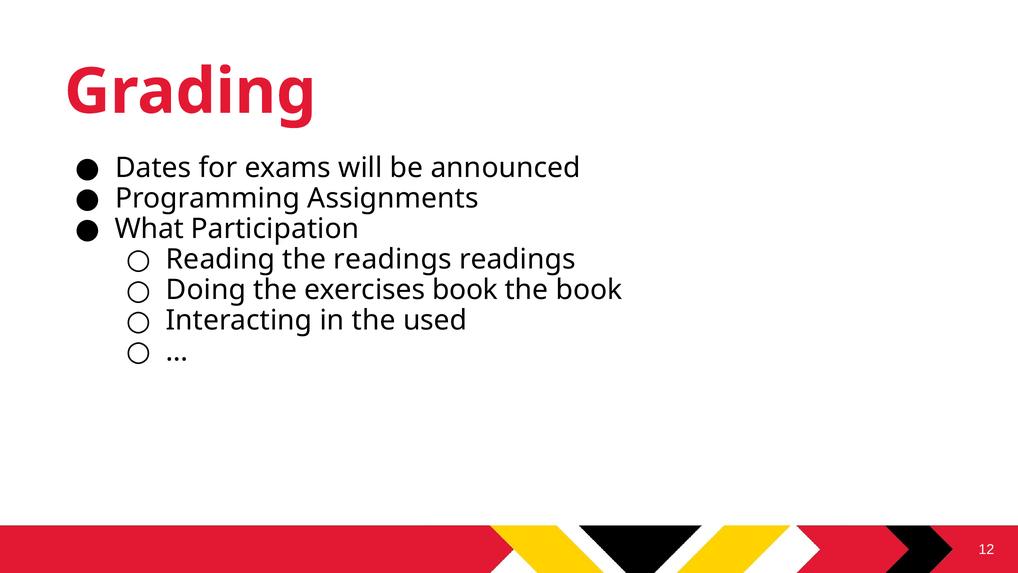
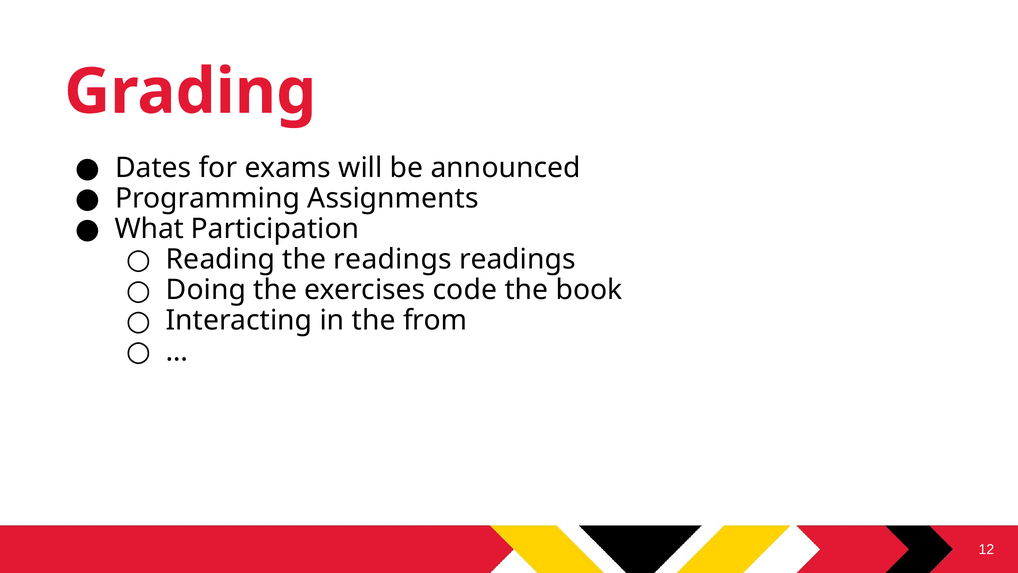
exercises book: book -> code (465, 290)
used: used -> from (435, 320)
